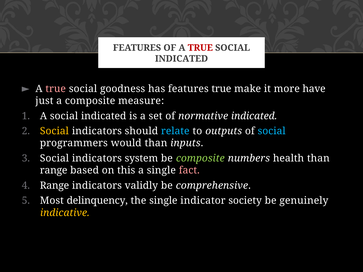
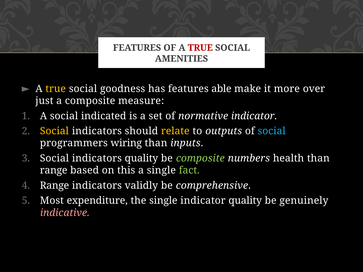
INDICATED: INDICATED -> AMENITIES (181, 59)
true colour: pink -> yellow (56, 89)
features true: true -> able (221, 89)
have: have -> over (314, 89)
normative indicated: indicated -> indicator (254, 116)
relate colour: light blue -> yellow (175, 131)
would: would -> wiring (126, 143)
indicators system: system -> quality (141, 158)
fact colour: pink -> light green (189, 171)
delinquency: delinquency -> expenditure (97, 201)
indicator society: society -> quality (245, 201)
indicative colour: yellow -> pink (65, 213)
